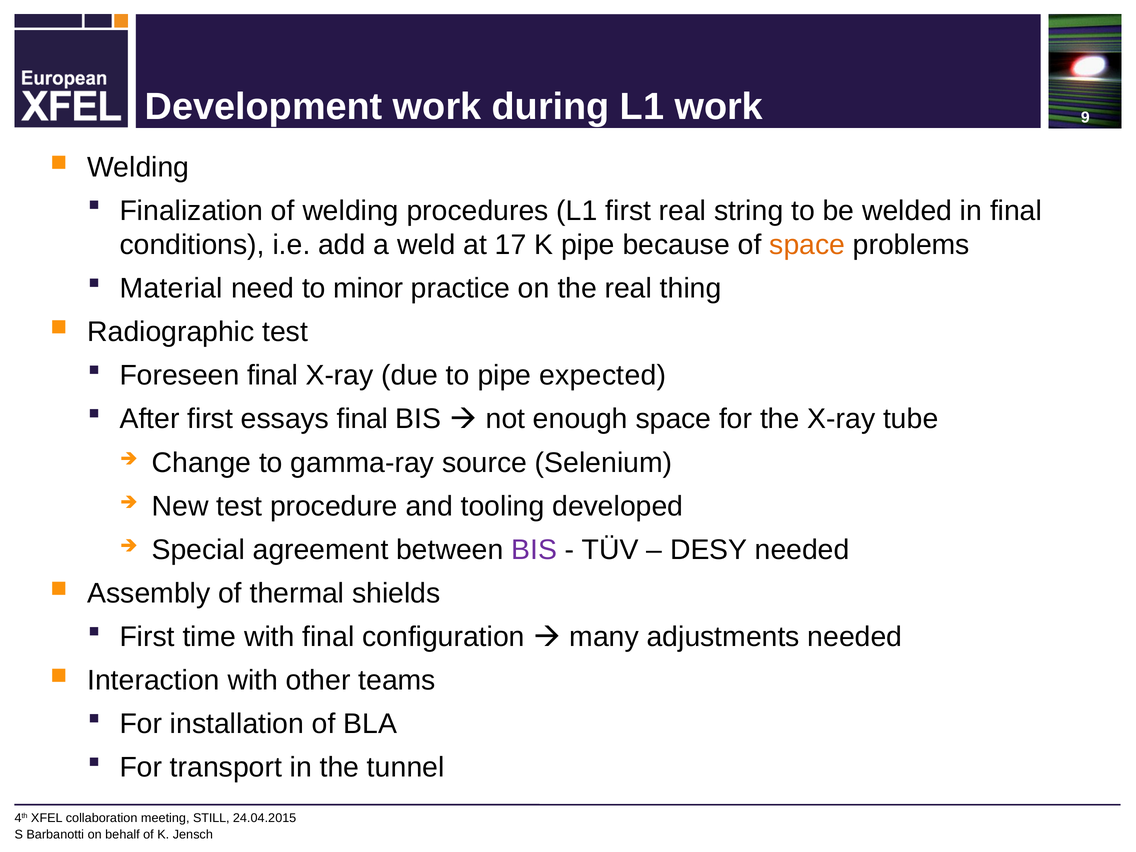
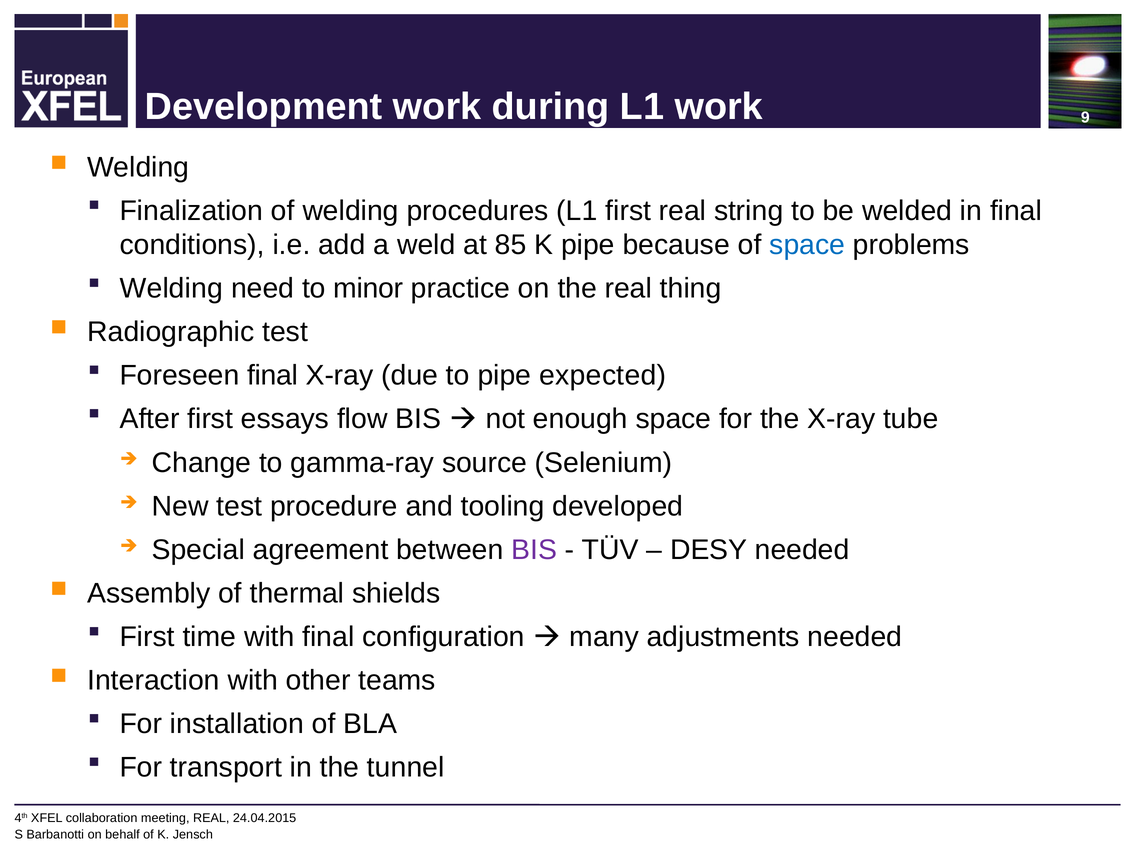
17: 17 -> 85 (511, 245)
space colour: orange -> blue (807, 245)
Material: Material -> Welding (171, 288)
essays final: final -> flow (362, 419)
STILL: STILL -> REAL (211, 818)
